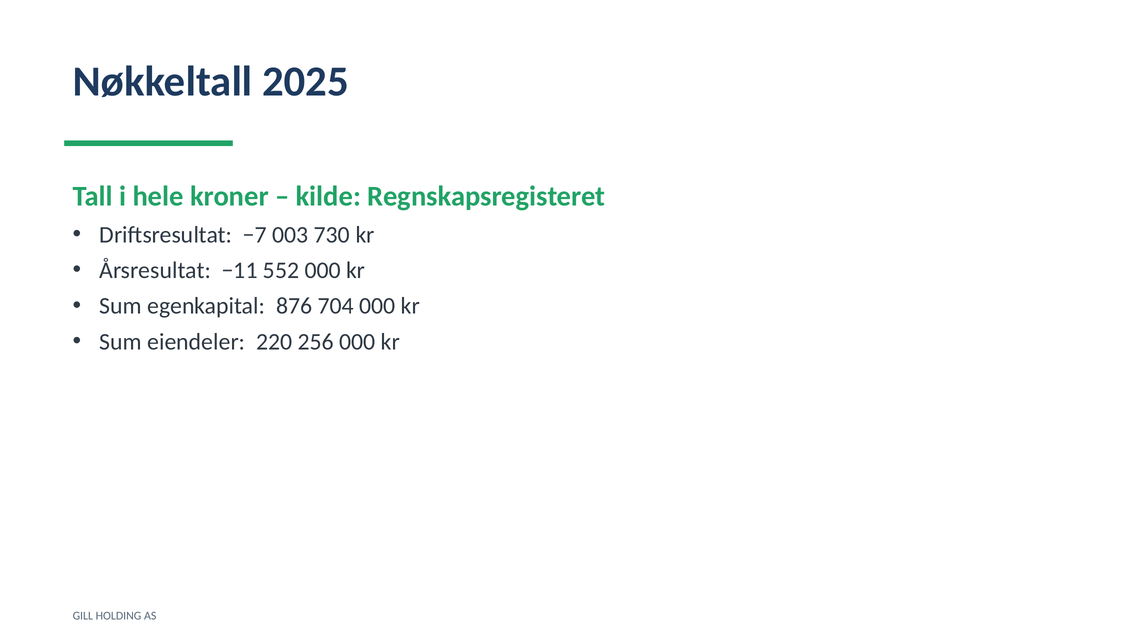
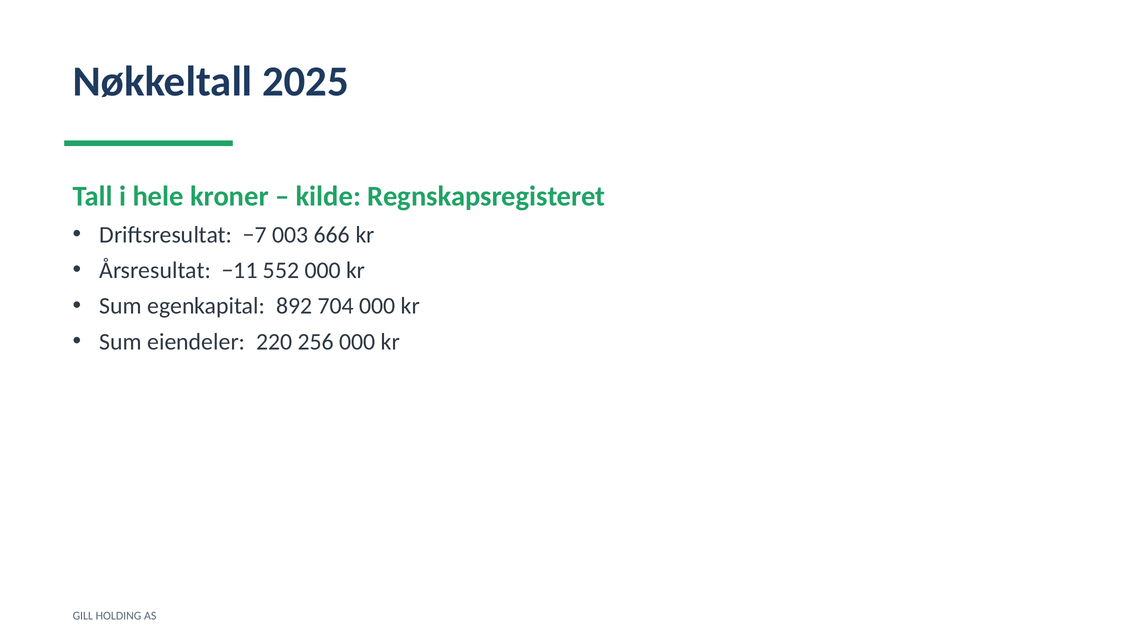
730: 730 -> 666 (332, 235)
876: 876 -> 892 (294, 306)
